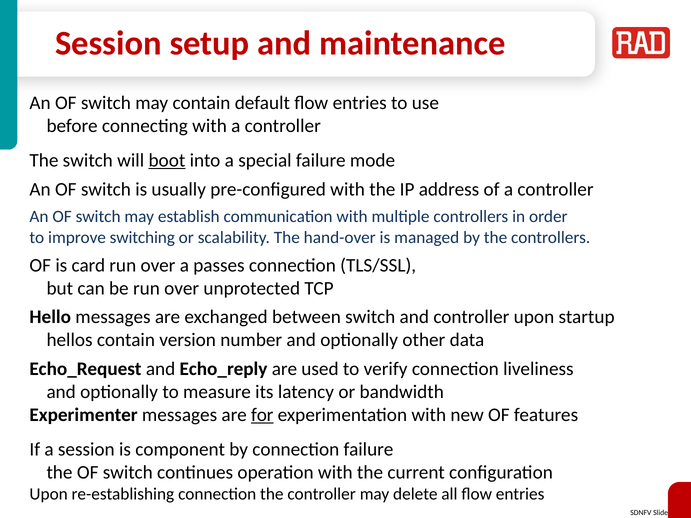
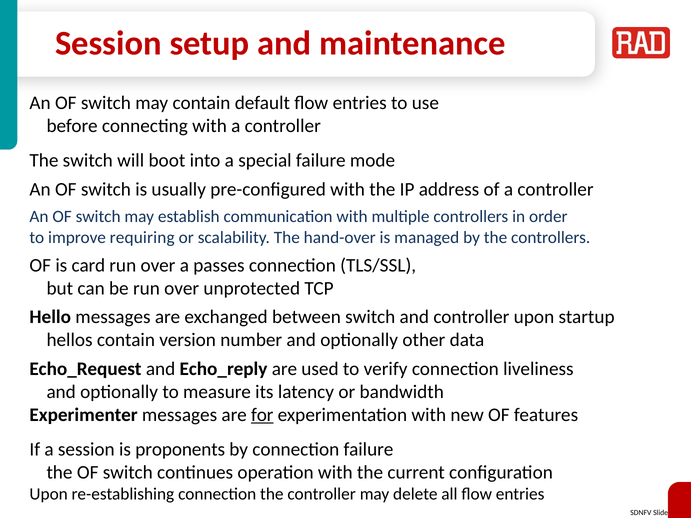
boot underline: present -> none (167, 160)
switching: switching -> requiring (142, 238)
component: component -> proponents (180, 450)
